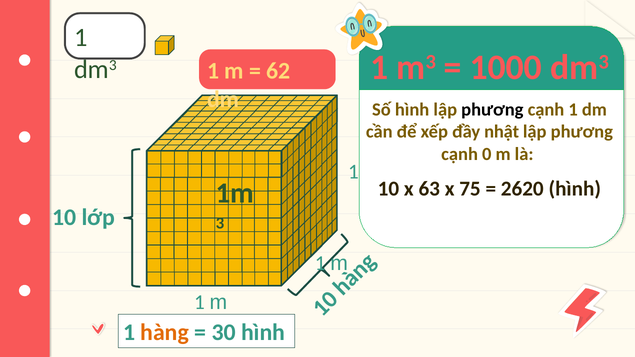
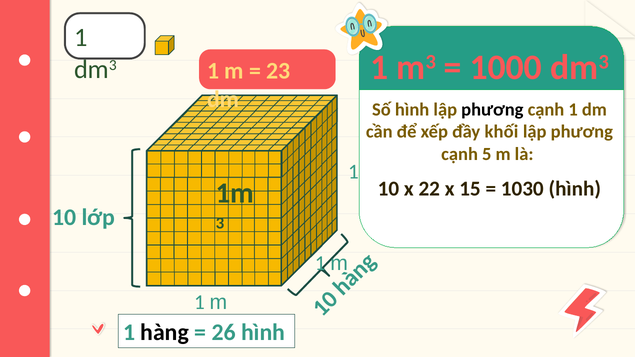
62: 62 -> 23 (278, 71)
nhật: nhật -> khối (501, 132)
cạnh 0: 0 -> 5 (487, 154)
63: 63 -> 22 (429, 189)
75: 75 -> 15 (470, 189)
2620: 2620 -> 1030 (522, 189)
hàng colour: orange -> black (165, 333)
30: 30 -> 26 (224, 333)
